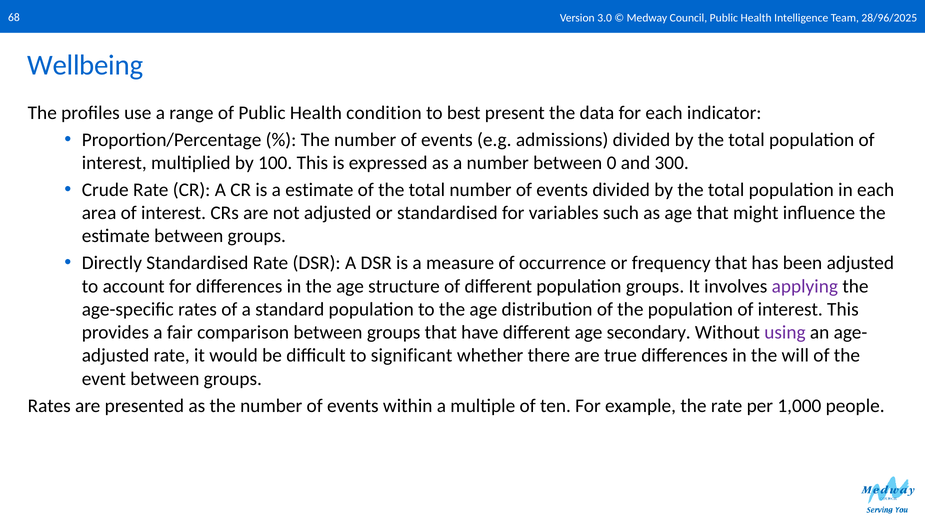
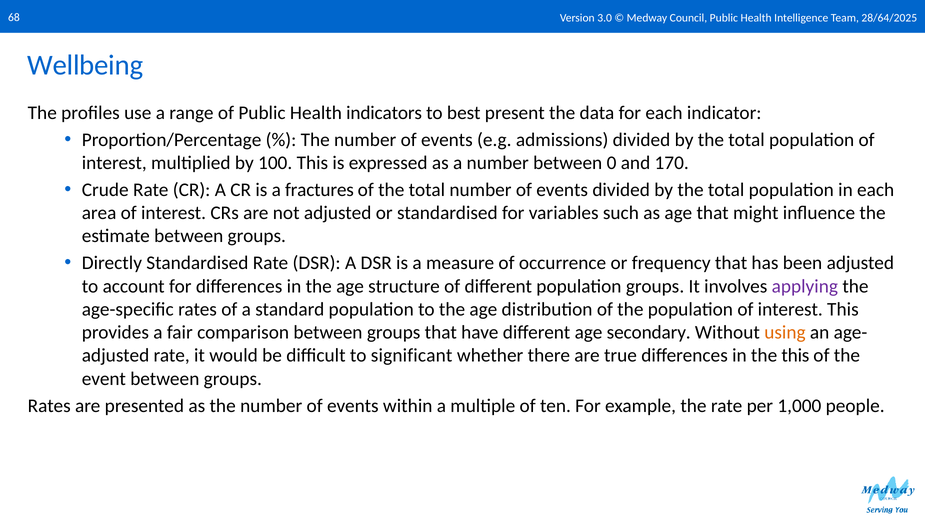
28/96/2025: 28/96/2025 -> 28/64/2025 (889, 18)
condition: condition -> indicators (384, 113)
300: 300 -> 170 (672, 163)
a estimate: estimate -> fractures (319, 190)
using colour: purple -> orange (785, 333)
the will: will -> this (795, 356)
